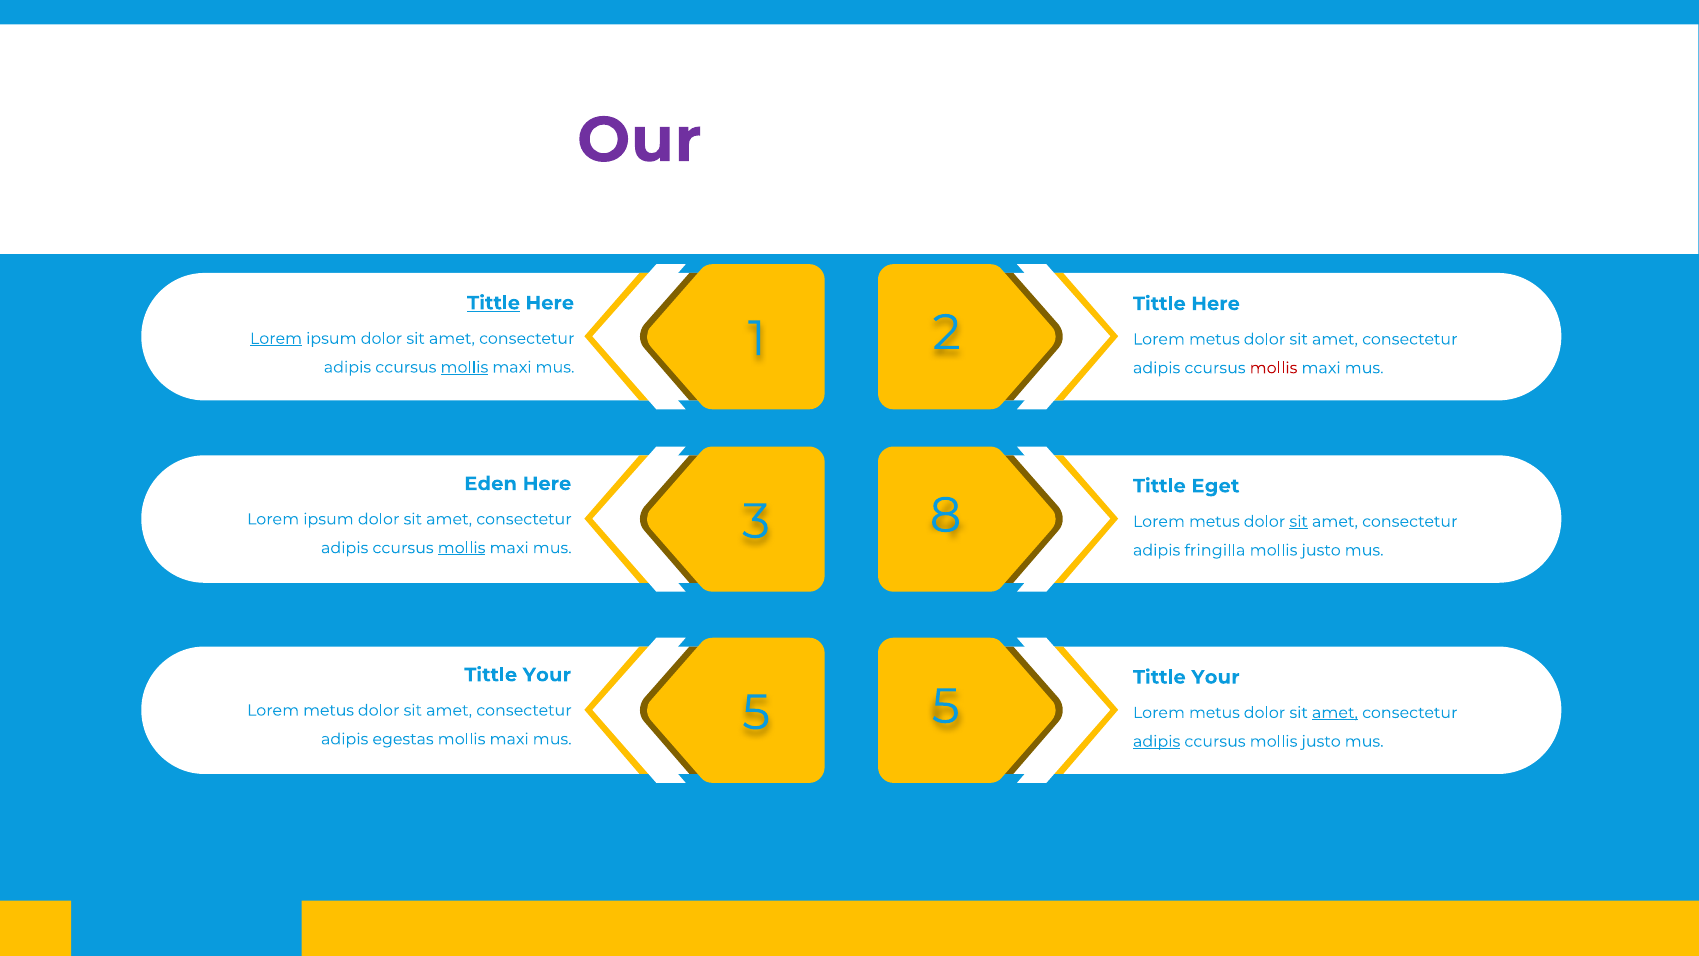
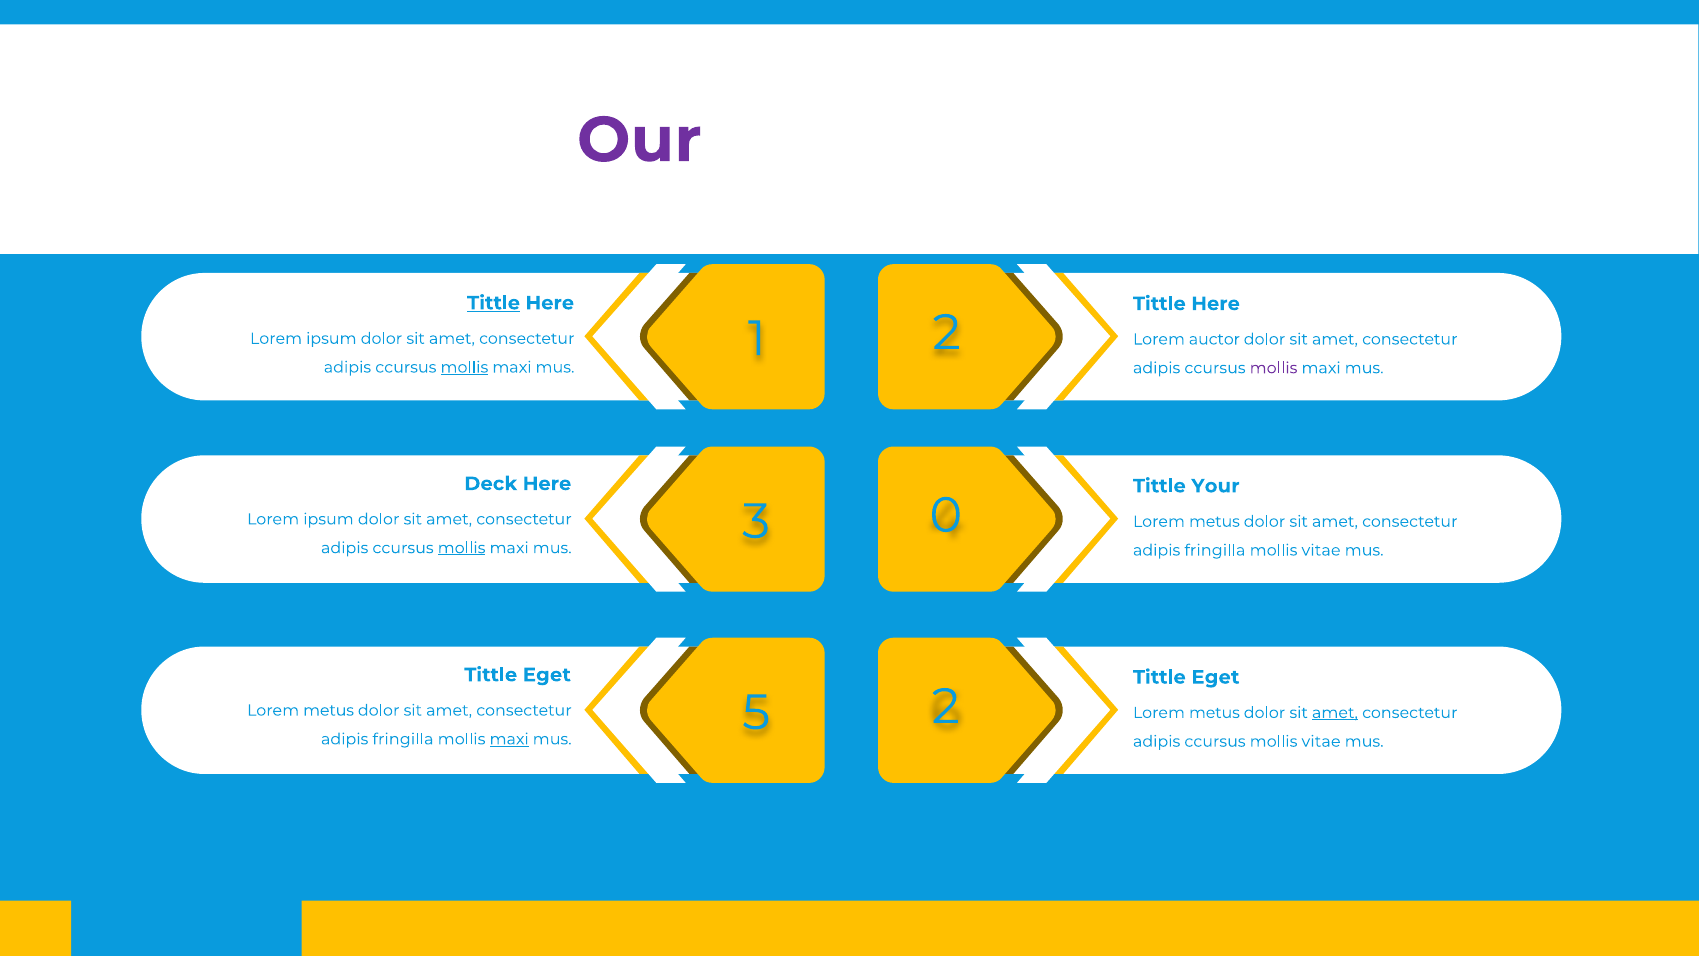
Lorem underline: present -> none (276, 338)
metus: metus -> auctor (1214, 339)
mollis colour: red -> purple (1274, 368)
Eden: Eden -> Deck (491, 484)
Eget: Eget -> Your (1215, 486)
8: 8 -> 0 (946, 515)
sit underline: present -> none (1299, 521)
justo: justo -> vitae (1321, 550)
Your: Your -> Eget (547, 675)
Your: Your -> Eget (1215, 677)
5 5: 5 -> 2 (946, 706)
egestas: egestas -> fringilla (403, 739)
maxi underline: none -> present (509, 739)
adipis underline: present -> none (1157, 741)
ccursus mollis justo: justo -> vitae (1321, 741)
